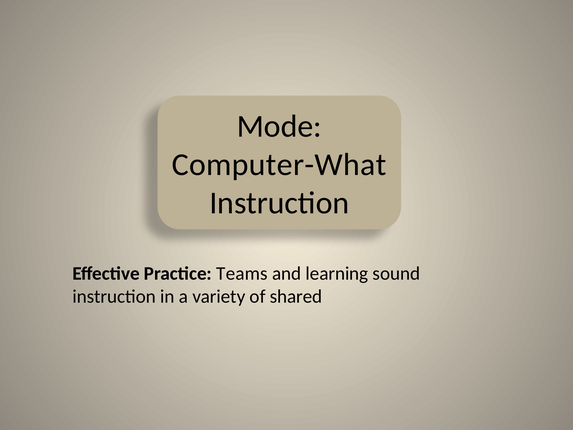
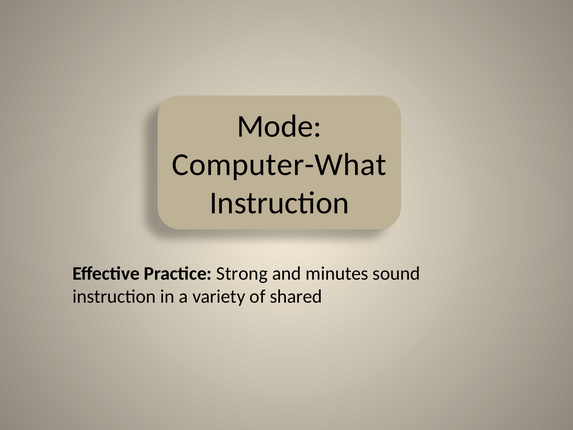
Teams: Teams -> Strong (242, 273)
learning: learning -> minutes (337, 273)
